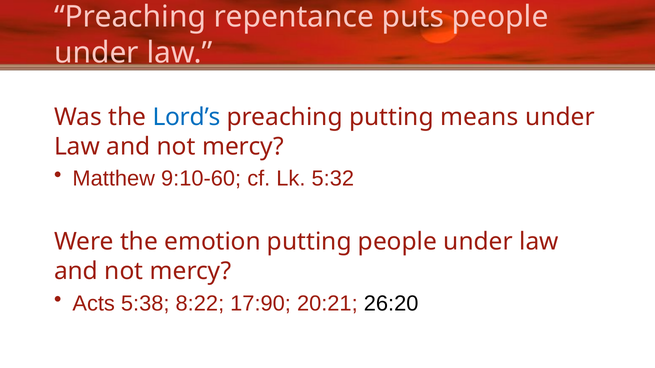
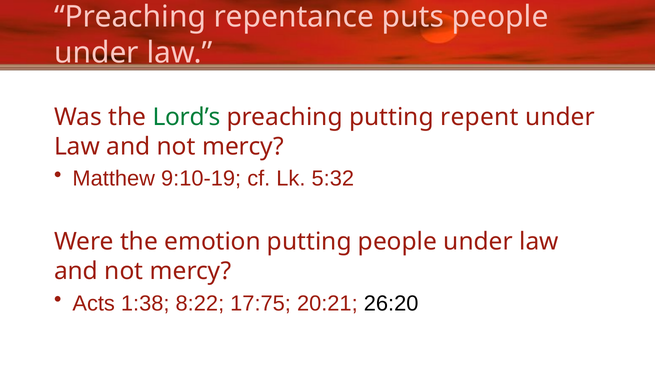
Lord’s colour: blue -> green (187, 117)
means: means -> repent (479, 117)
9:10-60: 9:10-60 -> 9:10-19 (201, 179)
5:38: 5:38 -> 1:38 (145, 304)
17:90: 17:90 -> 17:75 (261, 304)
